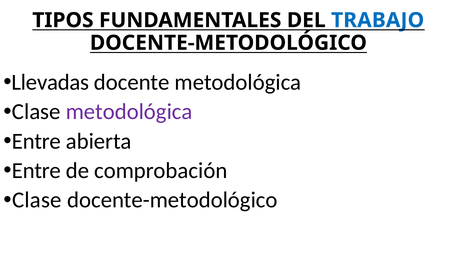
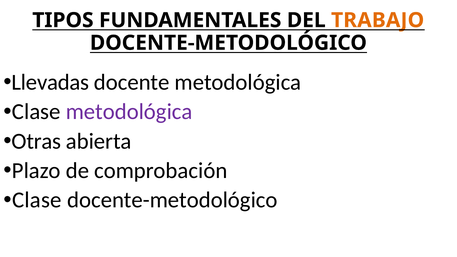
TRABAJO colour: blue -> orange (378, 20)
Entre: Entre -> Otras (36, 141)
Entre: Entre -> Plazo (36, 171)
